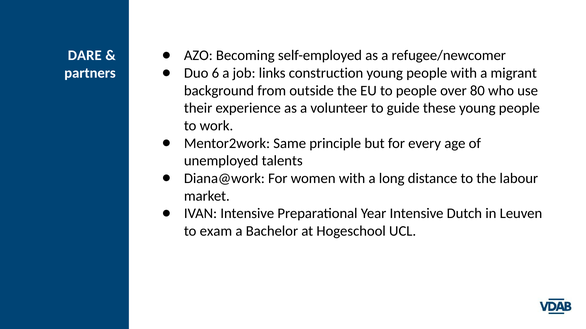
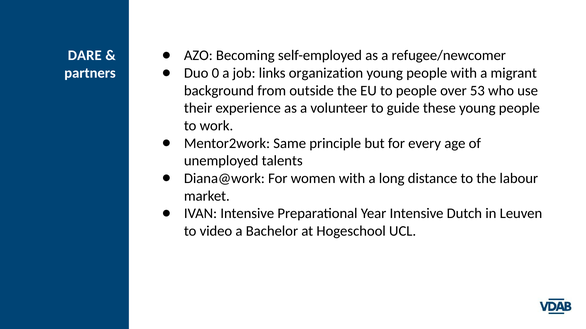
6: 6 -> 0 (215, 73)
construction: construction -> organization (326, 73)
80: 80 -> 53 (477, 91)
exam: exam -> video (216, 231)
